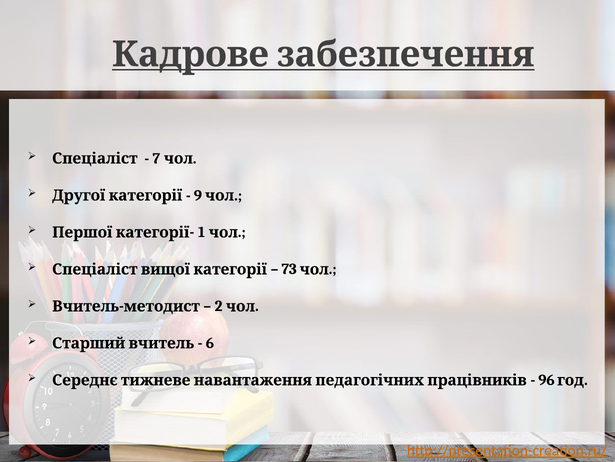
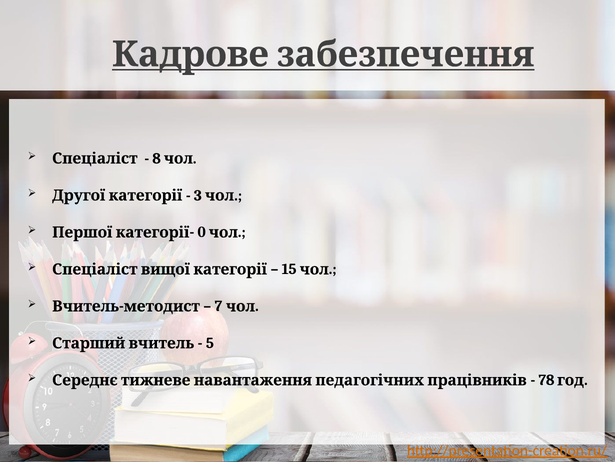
7: 7 -> 8 (157, 158)
9: 9 -> 3 (198, 195)
1: 1 -> 0 (202, 232)
73: 73 -> 15 (289, 269)
2: 2 -> 7 (219, 306)
6: 6 -> 5 (210, 343)
96: 96 -> 78 (547, 380)
